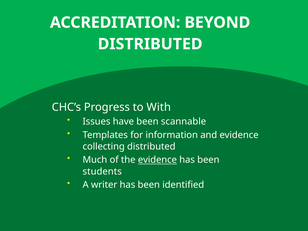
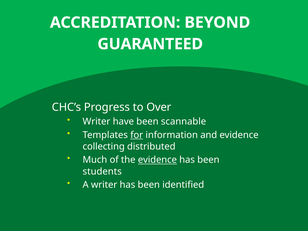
DISTRIBUTED: DISTRIBUTED -> GUARANTEED (150, 44)
With: With -> Over (159, 107)
Issues: Issues -> Writer (96, 122)
for underline: none -> present (137, 135)
